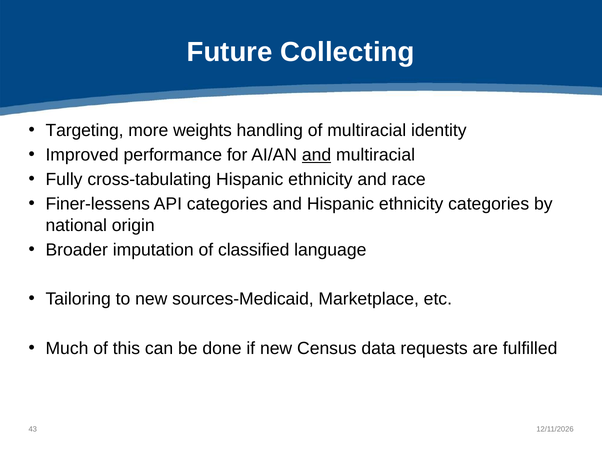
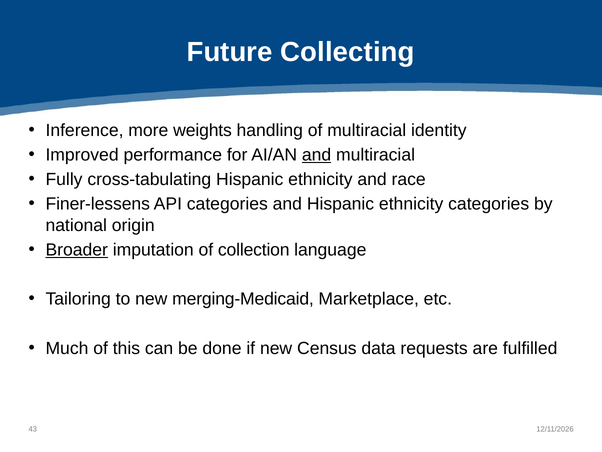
Targeting: Targeting -> Inference (85, 130)
Broader underline: none -> present (77, 250)
classified: classified -> collection (254, 250)
sources-Medicaid: sources-Medicaid -> merging-Medicaid (243, 299)
